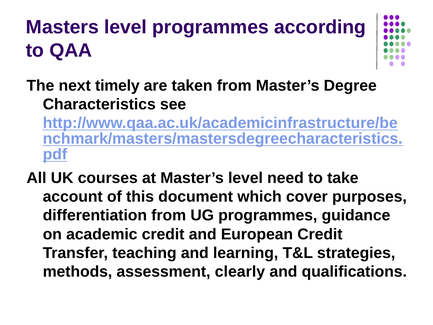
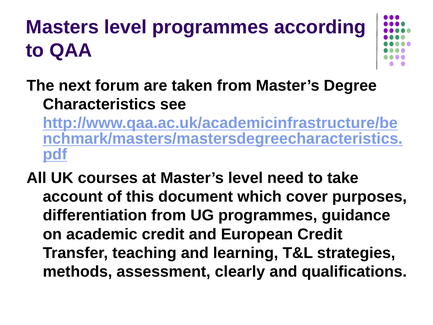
timely: timely -> forum (117, 86)
